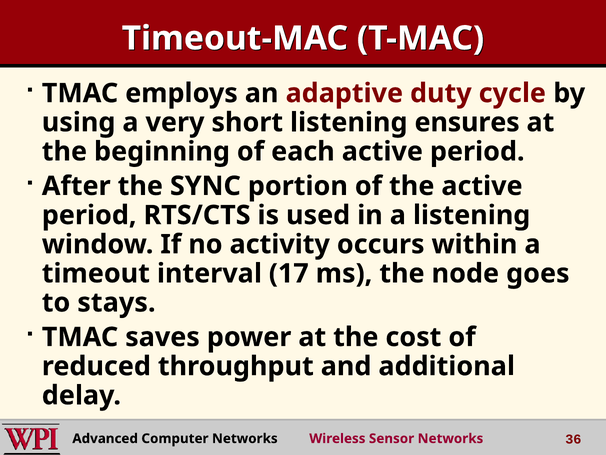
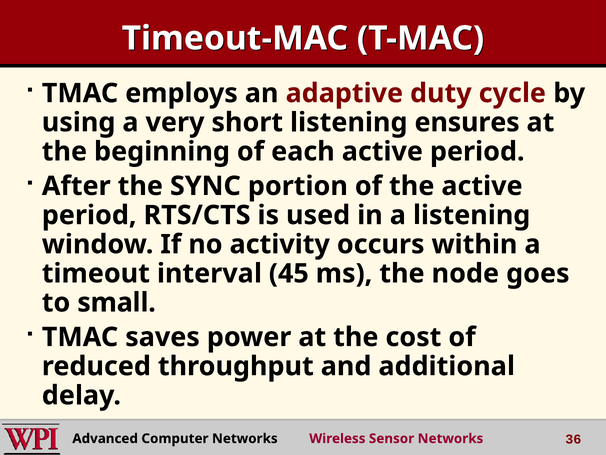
17: 17 -> 45 (289, 273)
stays: stays -> small (117, 302)
